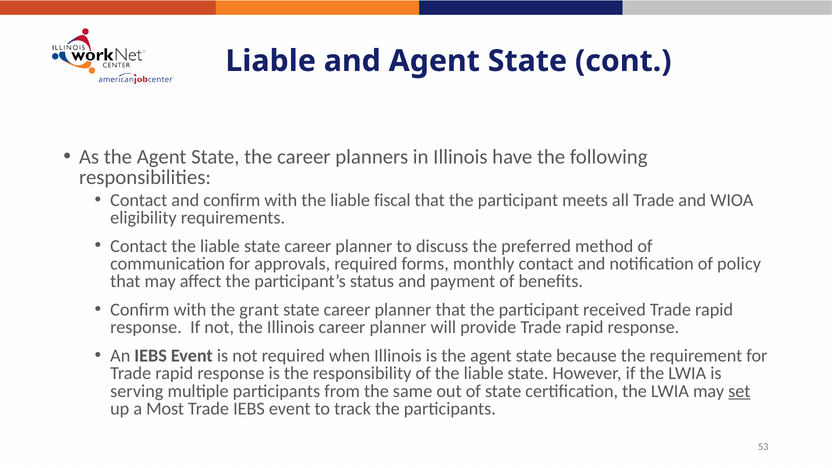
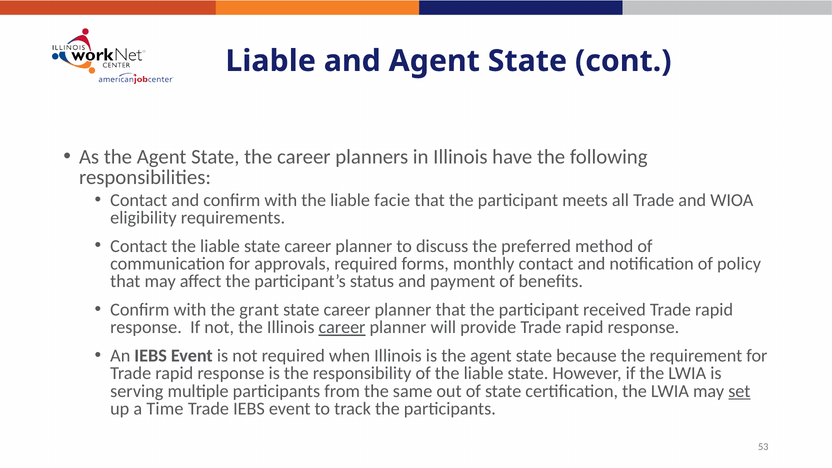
fiscal: fiscal -> facie (392, 200)
career underline: none -> present (342, 327)
Most: Most -> Time (165, 409)
